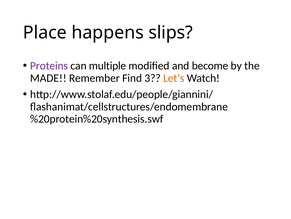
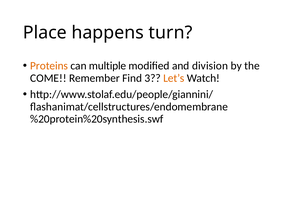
slips: slips -> turn (170, 33)
Proteins colour: purple -> orange (49, 66)
become: become -> division (210, 66)
MADE: MADE -> COME (48, 78)
